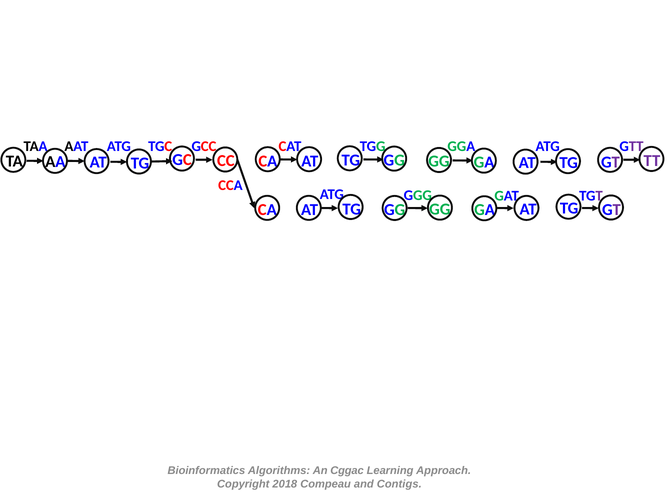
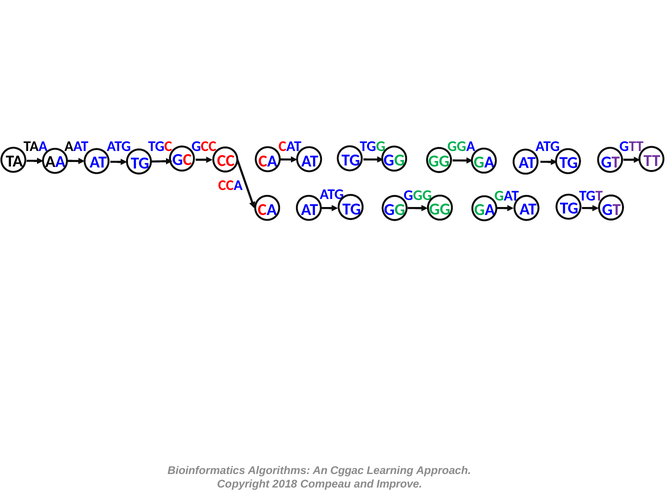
Contigs: Contigs -> Improve (399, 484)
